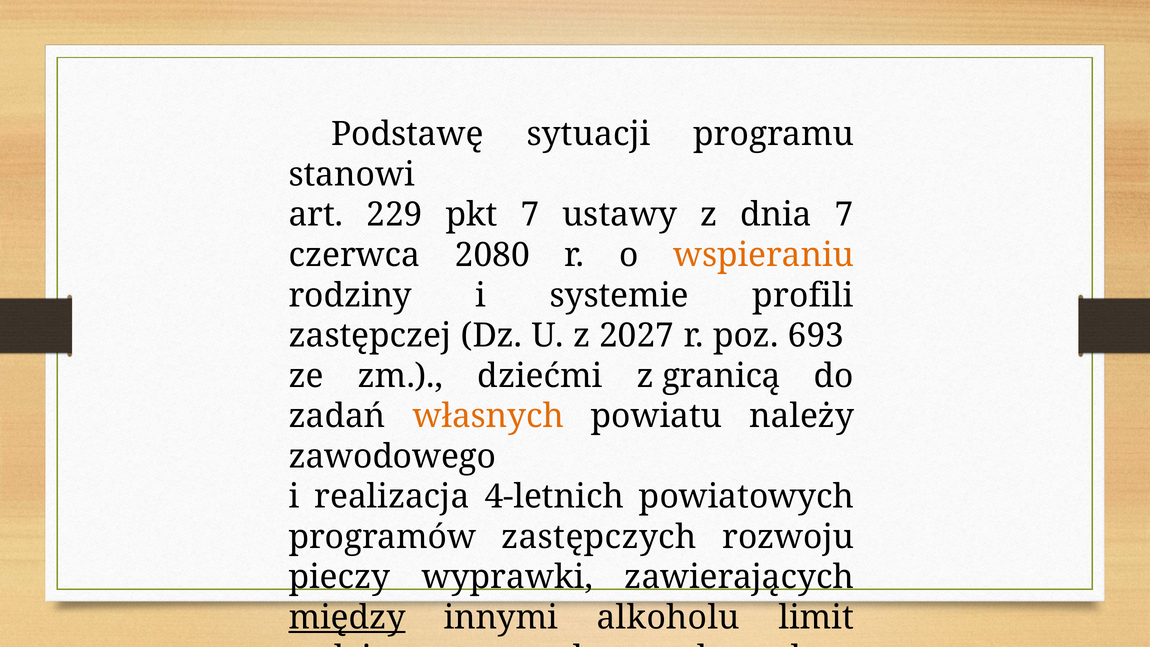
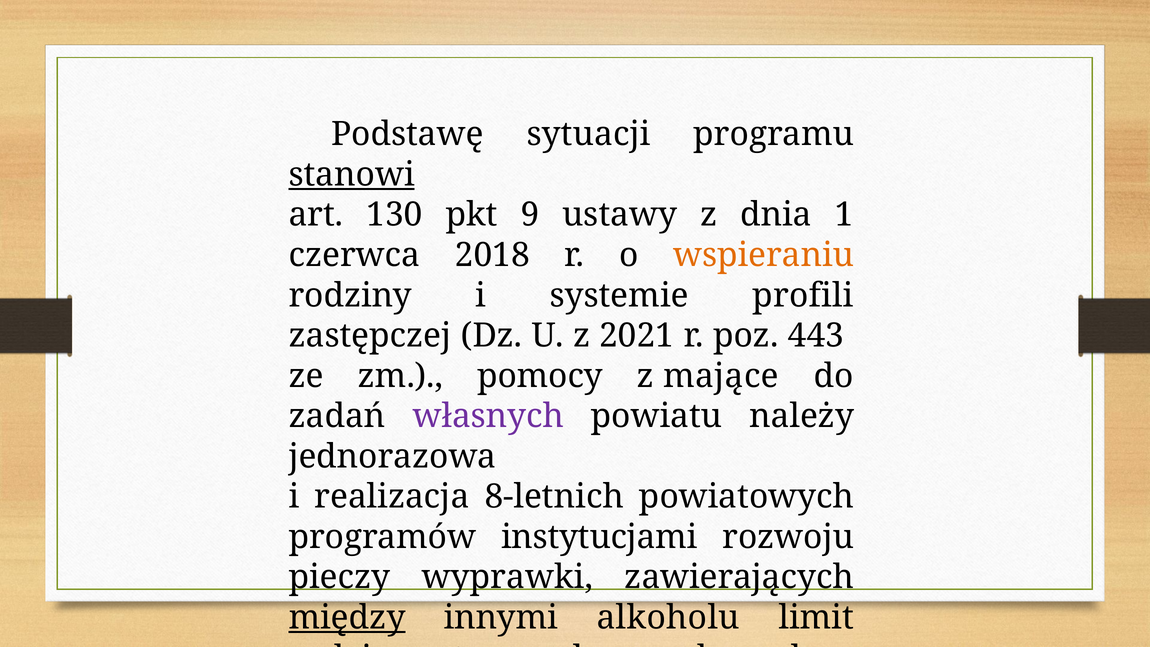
stanowi underline: none -> present (352, 175)
229: 229 -> 130 (394, 215)
pkt 7: 7 -> 9 (530, 215)
dnia 7: 7 -> 1 (844, 215)
2080: 2080 -> 2018 (492, 255)
2027: 2027 -> 2021 (637, 336)
693: 693 -> 443 (816, 336)
dziećmi: dziećmi -> pomocy (540, 376)
granicą: granicą -> mające (721, 376)
własnych colour: orange -> purple (488, 416)
zawodowego: zawodowego -> jednorazowa (392, 456)
4-letnich: 4-letnich -> 8-letnich (554, 497)
programów zastępczych: zastępczych -> instytucjami (599, 537)
